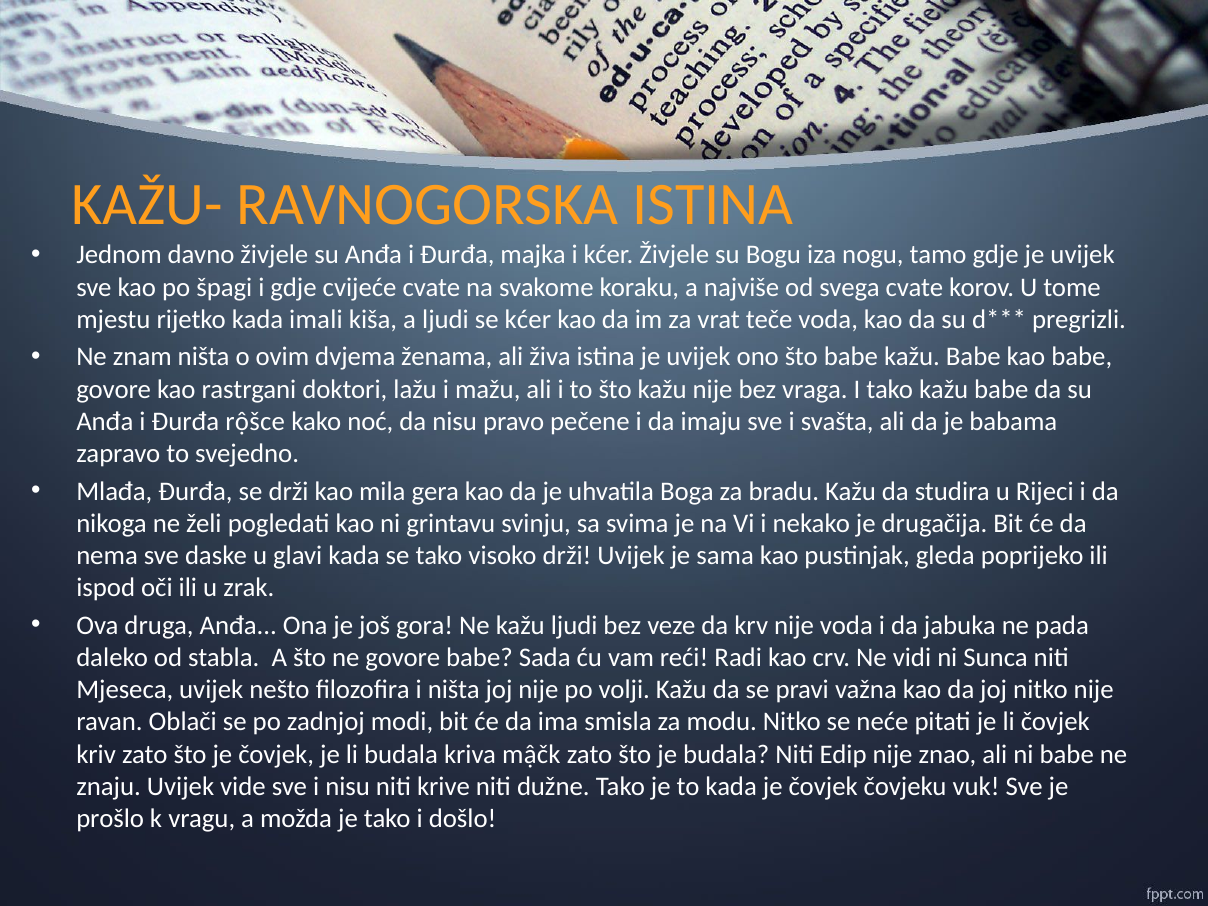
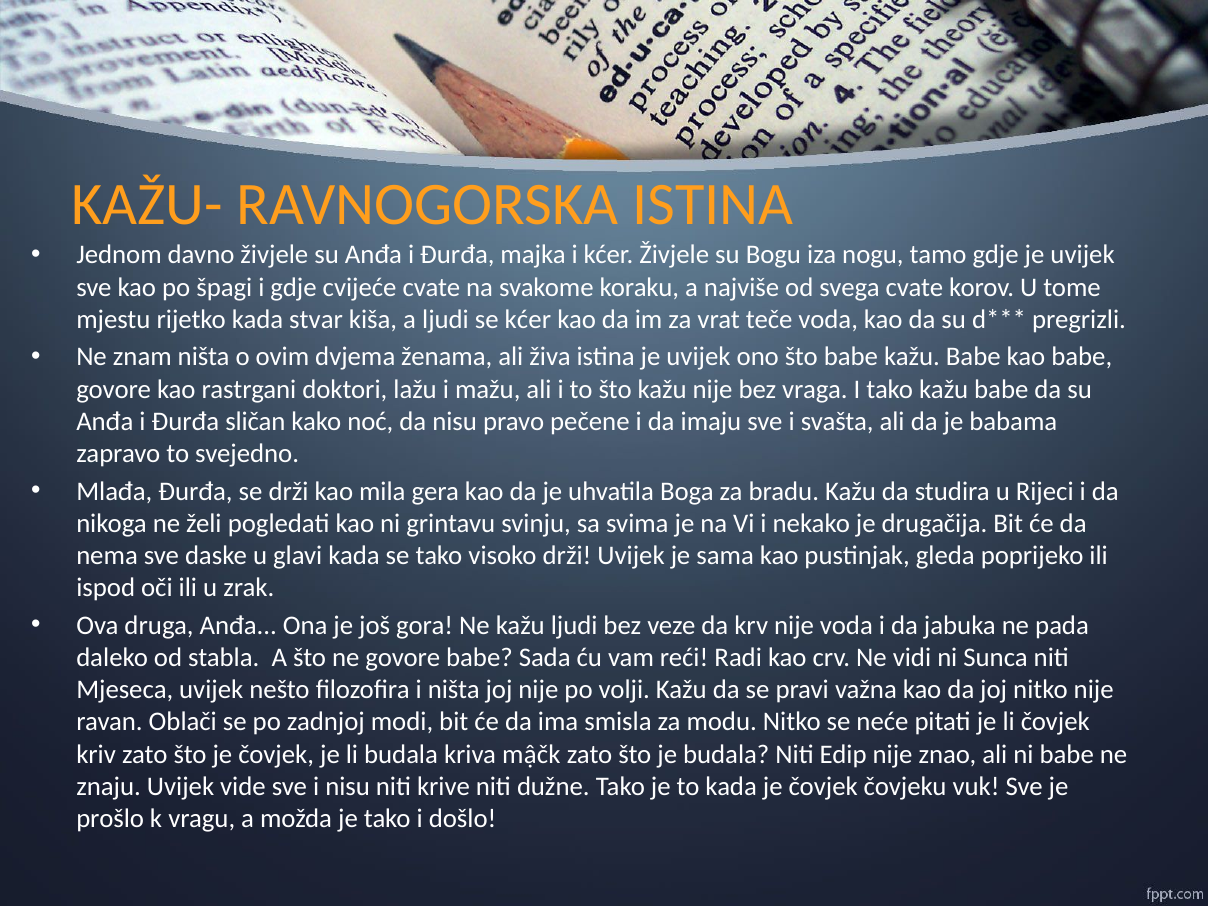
imali: imali -> stvar (316, 319)
rộšce: rộšce -> sličan (255, 421)
